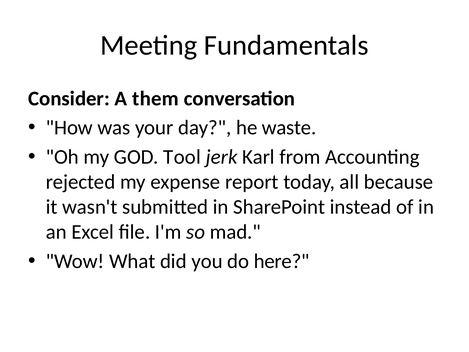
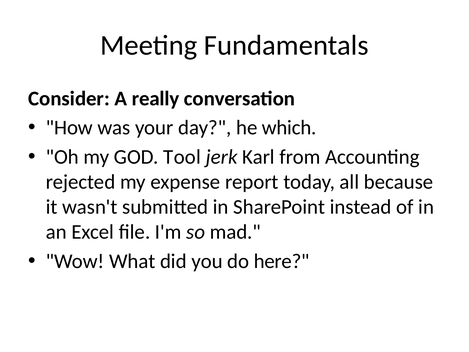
them: them -> really (156, 98)
waste: waste -> which (289, 128)
